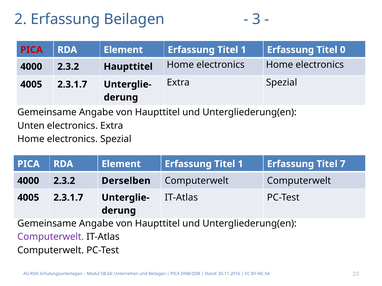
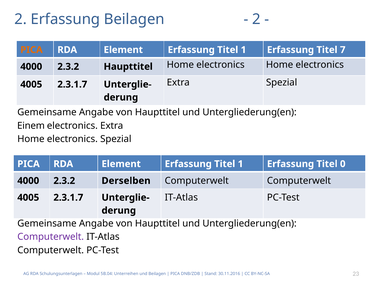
3: 3 -> 2 (256, 19)
PICA colour: red -> orange (32, 50)
0: 0 -> 7 (343, 50)
Unten: Unten -> Einem (31, 126)
7: 7 -> 0 (343, 164)
